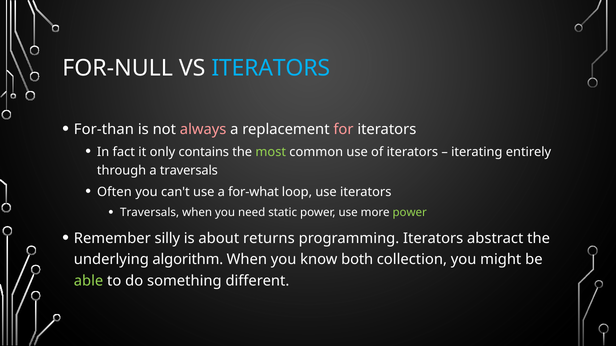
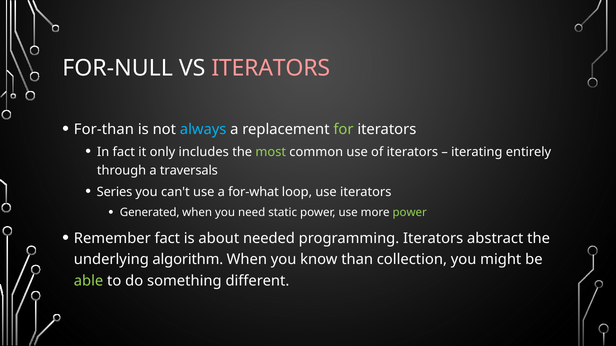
ITERATORS colour: light blue -> pink (271, 68)
always colour: pink -> light blue (203, 129)
for colour: pink -> light green (343, 129)
contains: contains -> includes (204, 152)
Often: Often -> Series (115, 192)
Traversals: Traversals -> Generated (150, 213)
Remember silly: silly -> fact (167, 239)
returns: returns -> needed (269, 239)
both: both -> than (357, 260)
